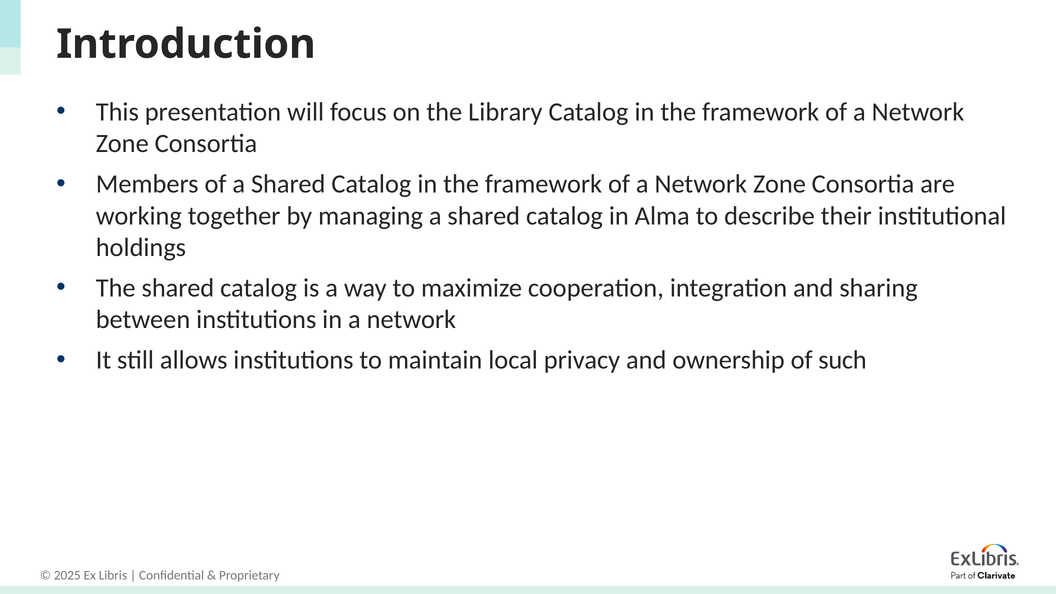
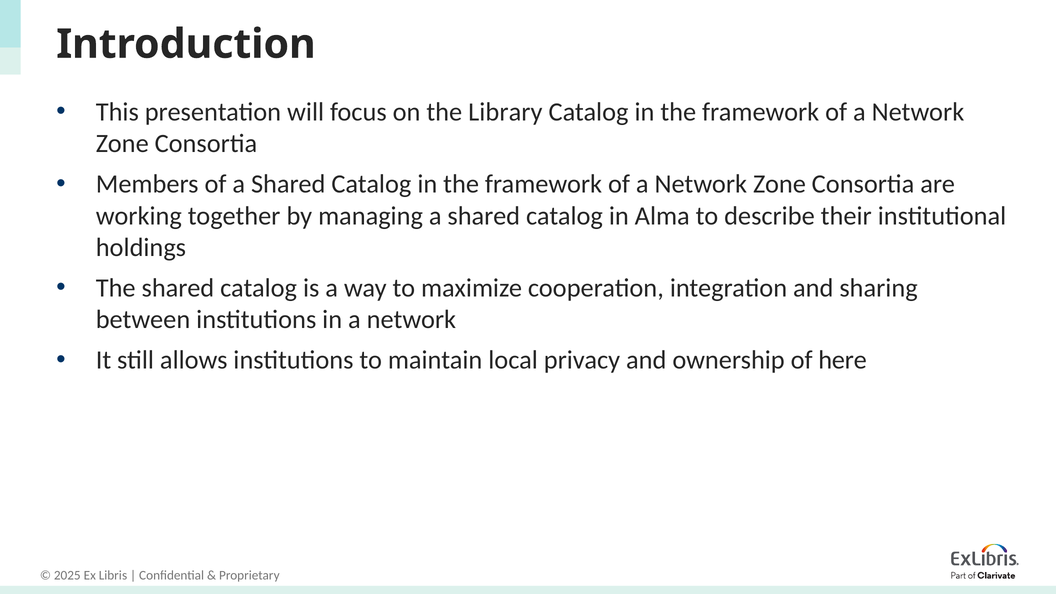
such: such -> here (843, 360)
